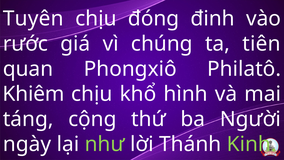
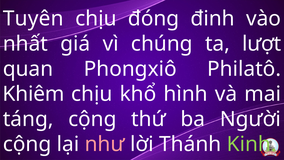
rước: rước -> nhất (25, 44)
tiên: tiên -> lượt (262, 44)
ngày: ngày -> cộng (27, 144)
như colour: light green -> pink (105, 144)
